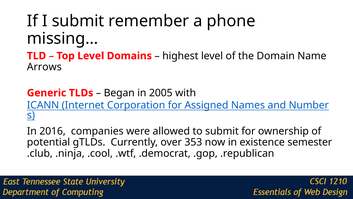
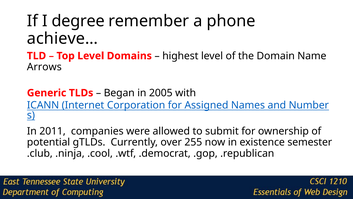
I submit: submit -> degree (78, 21)
missing…: missing… -> achieve… (62, 38)
2016: 2016 -> 2011 (53, 131)
353: 353 -> 255 (193, 142)
